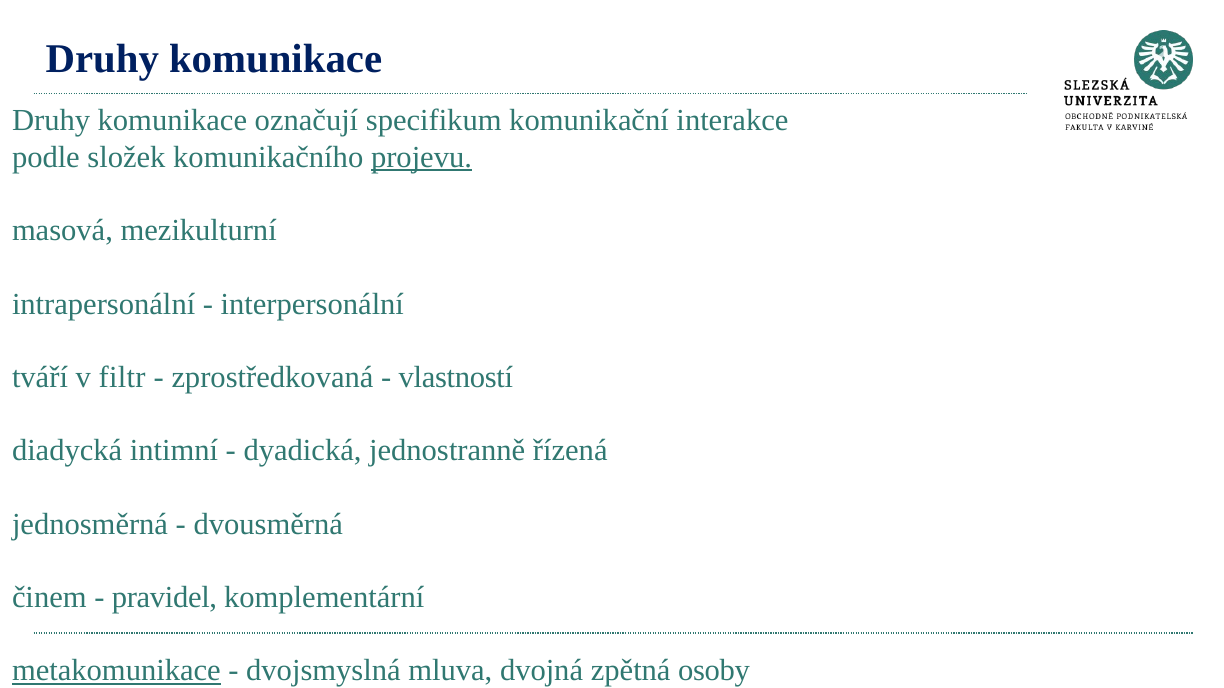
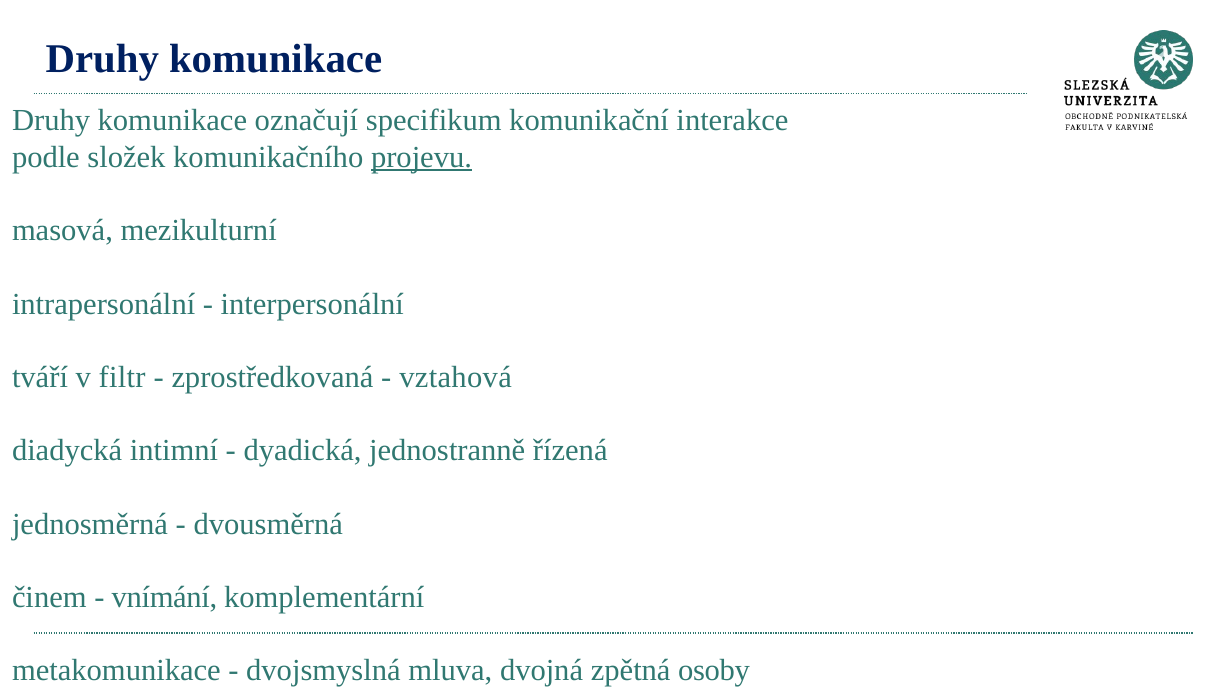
vlastností: vlastností -> vztahová (456, 378)
pravidel: pravidel -> vnímání (164, 598)
metakomunikace underline: present -> none (116, 671)
